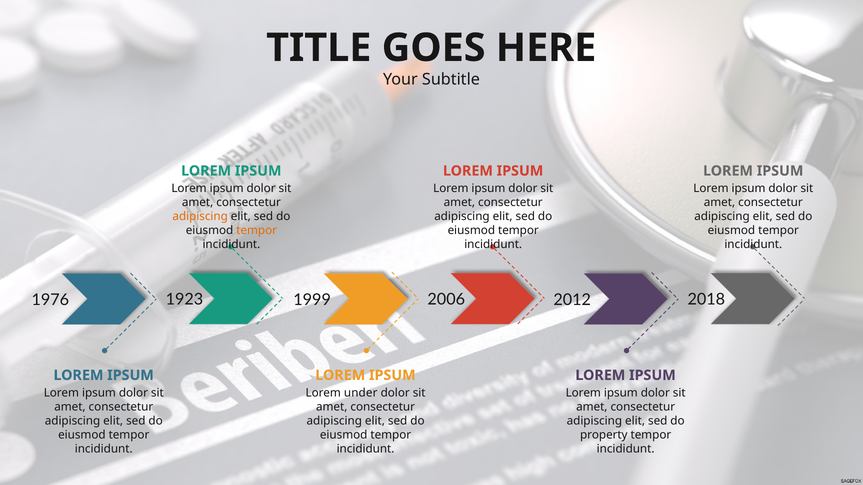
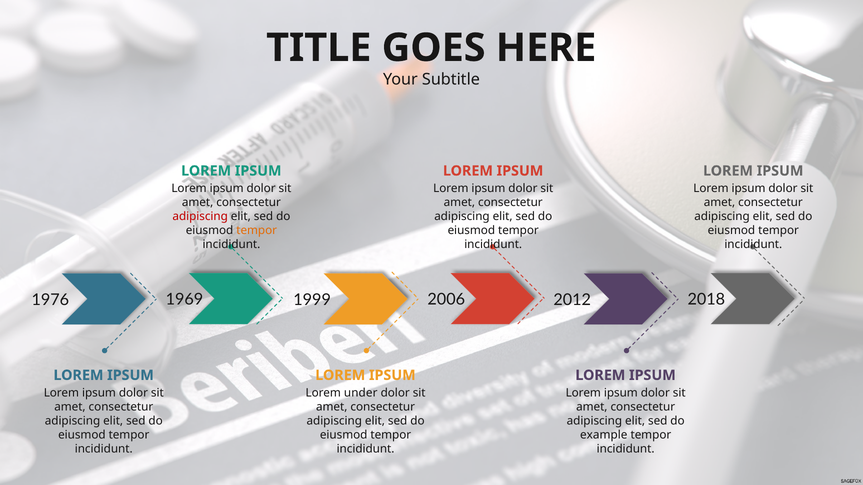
adipiscing colour: orange -> red (200, 217)
1923: 1923 -> 1969 (184, 300)
property: property -> example (604, 435)
